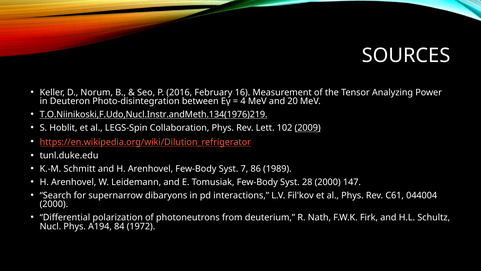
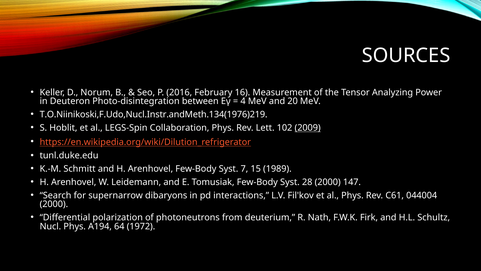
T.O.Niinikoski,F.Udo,Nucl.Instr.andMeth.134(1976)219 underline: present -> none (154, 114)
86: 86 -> 15 (256, 169)
84: 84 -> 64 (119, 226)
